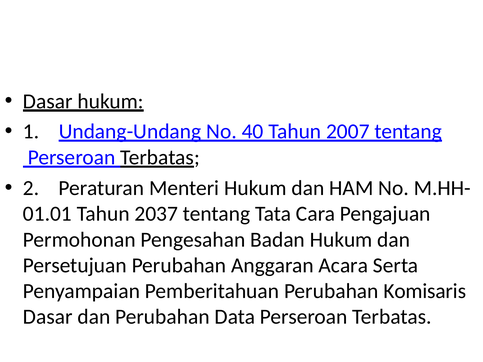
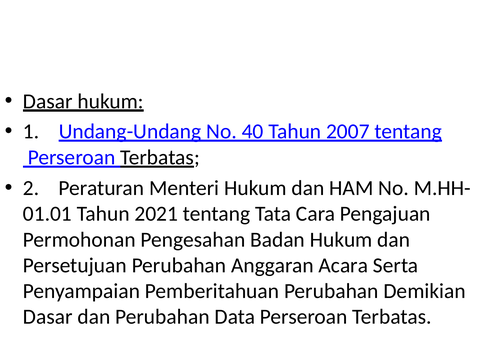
2037: 2037 -> 2021 (156, 214)
Komisaris: Komisaris -> Demikian (425, 291)
